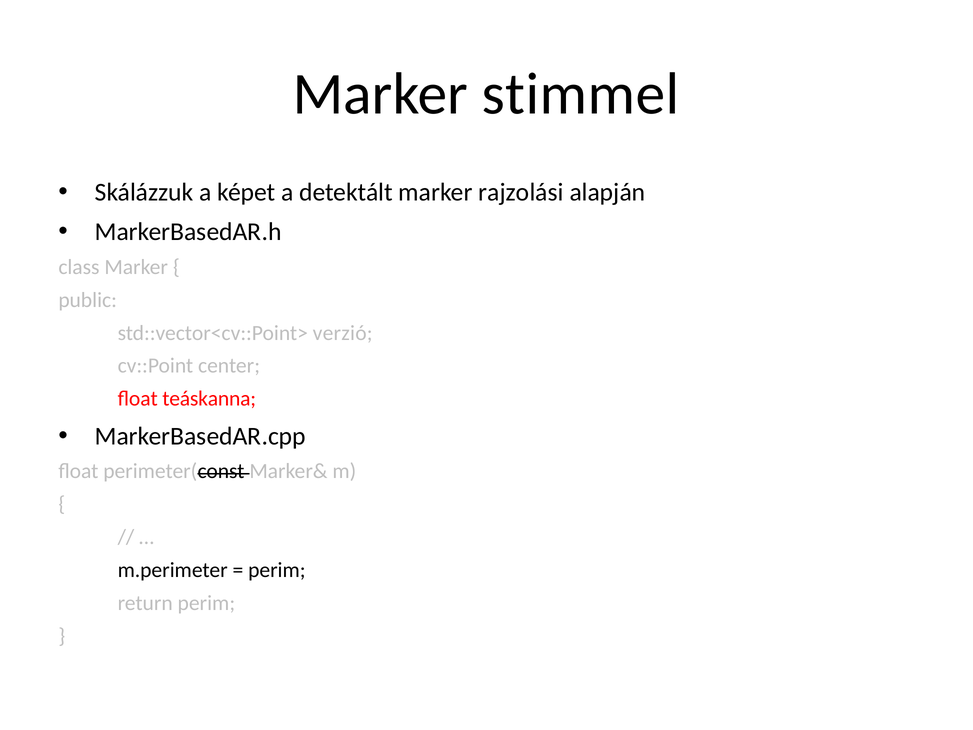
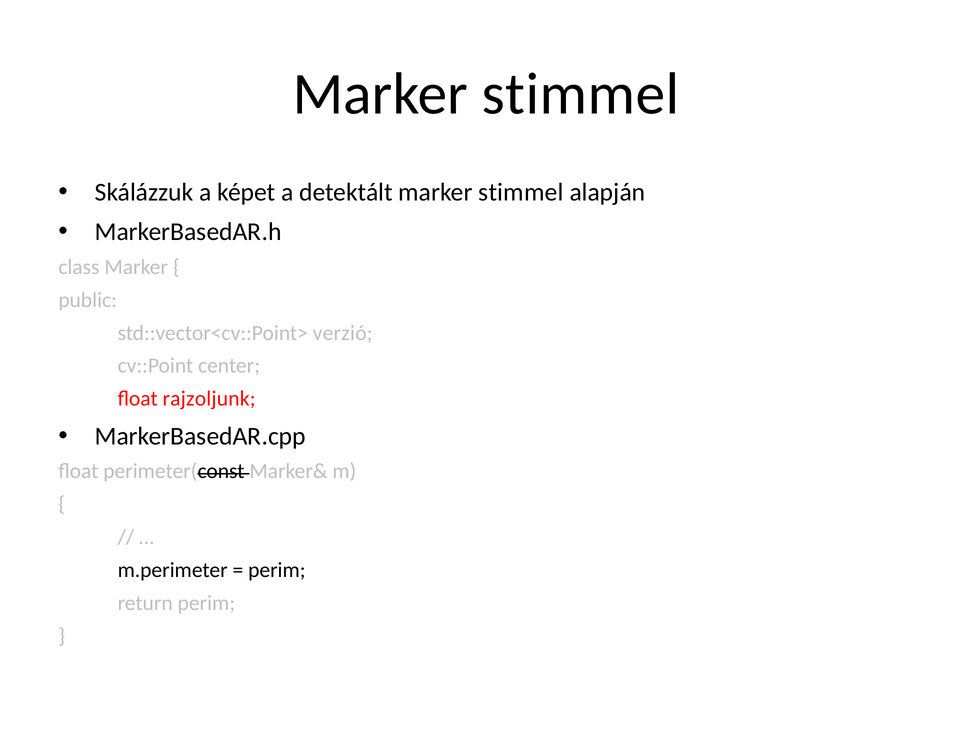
detektált marker rajzolási: rajzolási -> stimmel (521, 192)
teáskanna: teáskanna -> rajzoljunk (209, 399)
